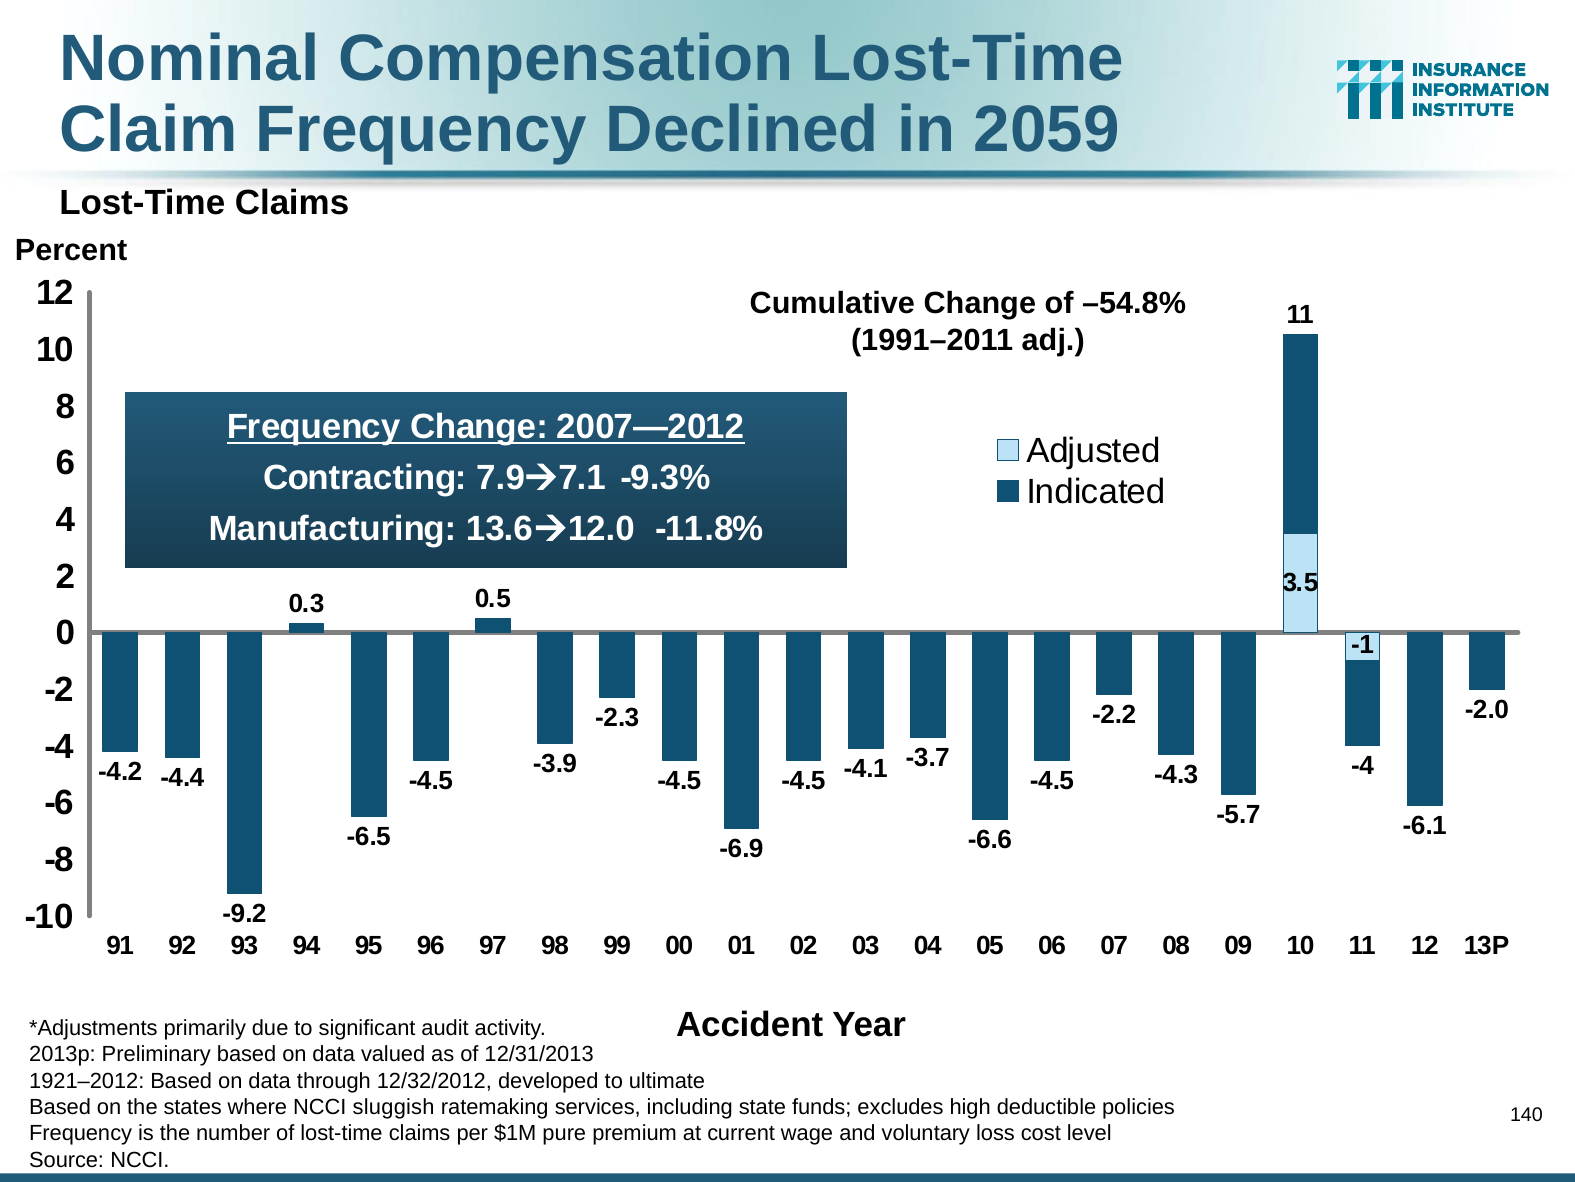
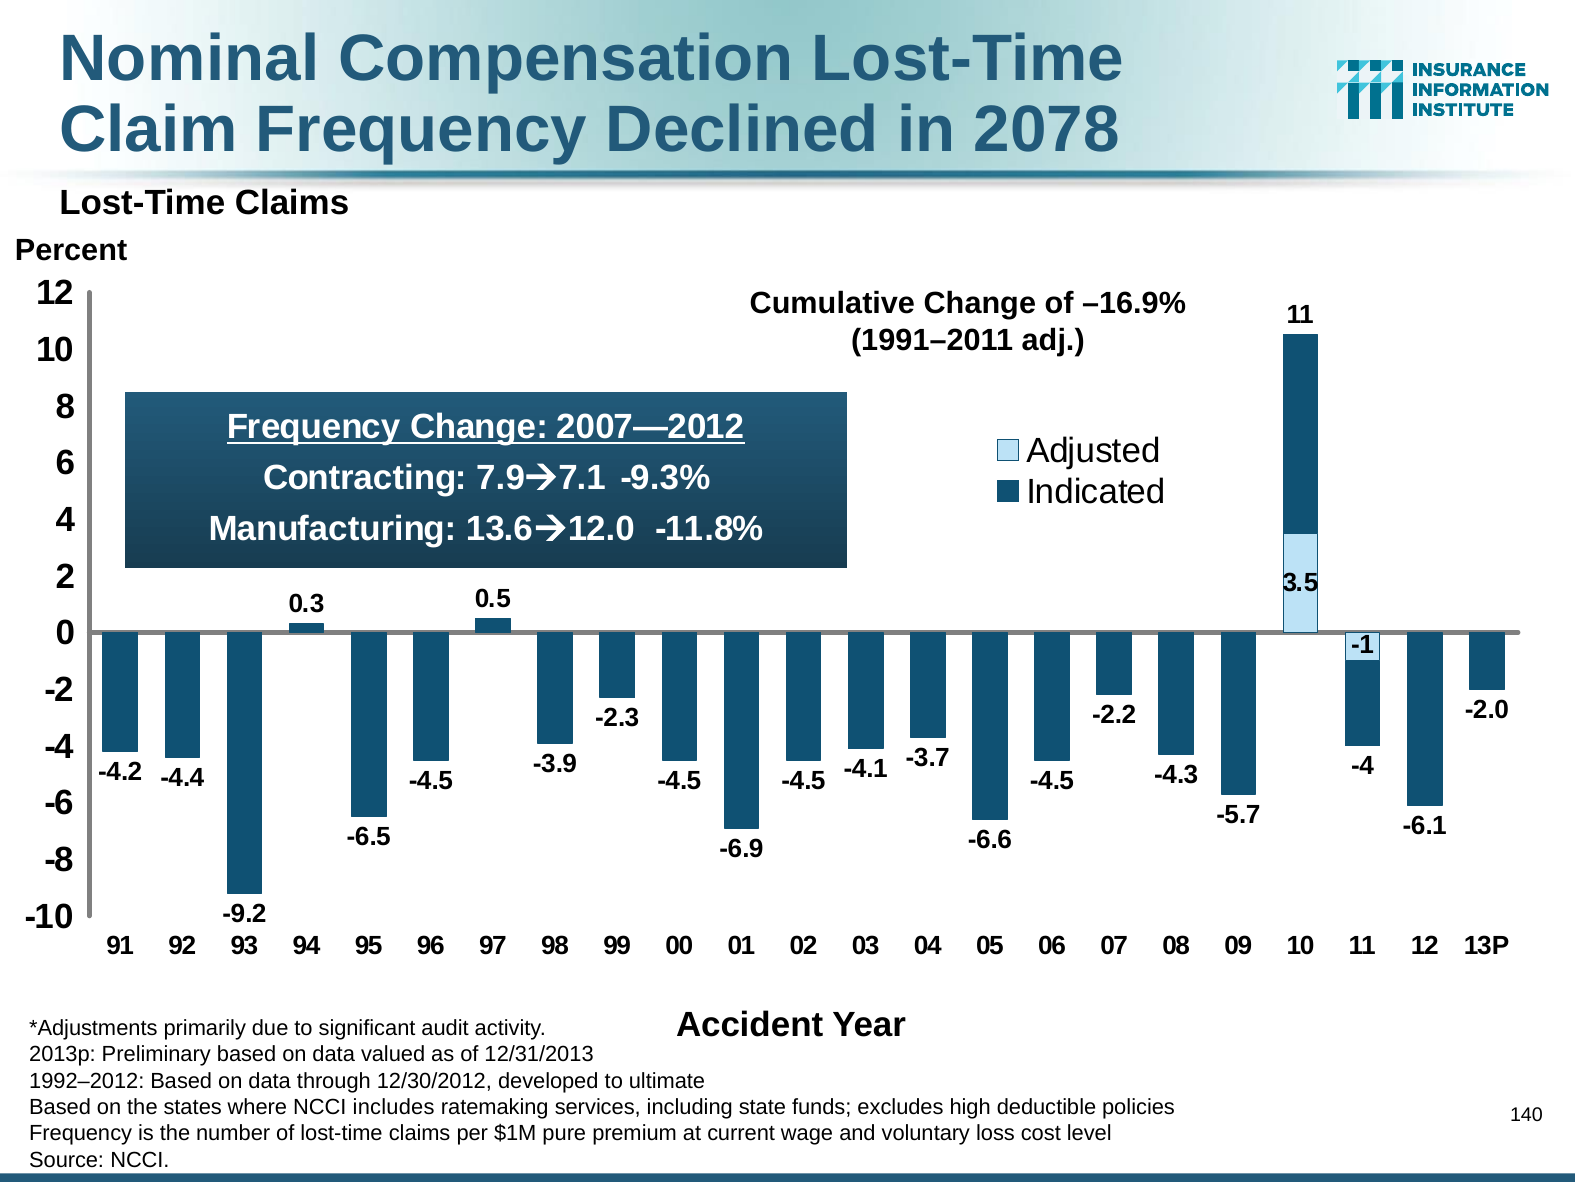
2059: 2059 -> 2078 (1047, 129)
–54.8%: –54.8% -> –16.9% (1134, 303)
1921–2012: 1921–2012 -> 1992–2012 (87, 1080)
12/32/2012: 12/32/2012 -> 12/30/2012 (434, 1080)
sluggish: sluggish -> includes (394, 1107)
